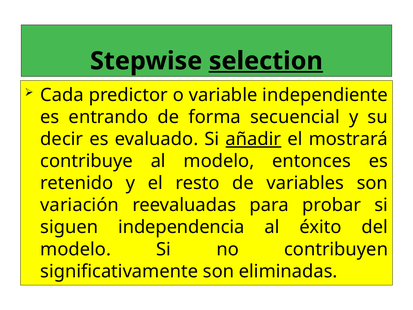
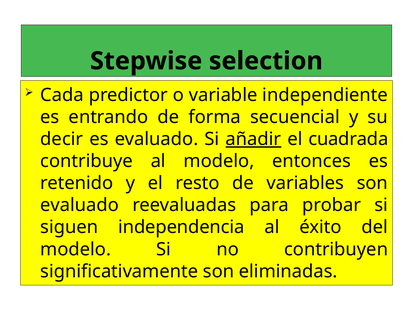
selection underline: present -> none (266, 61)
mostrará: mostrará -> cuadrada (348, 139)
variación: variación -> evaluado (80, 205)
